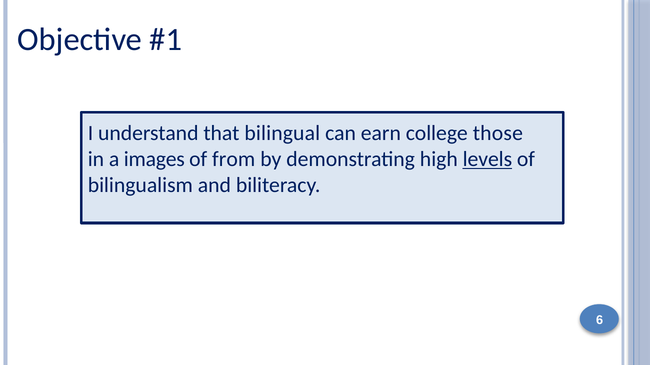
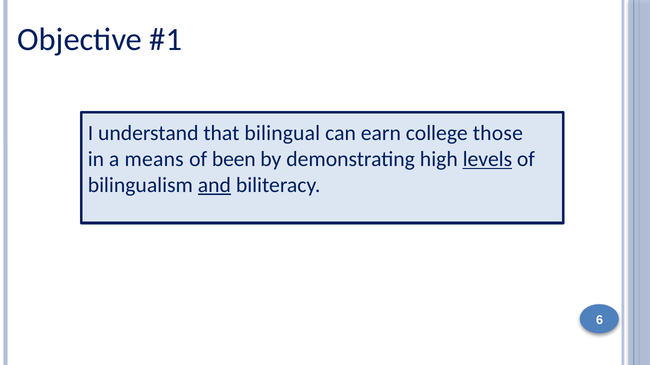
images: images -> means (154, 159)
from: from -> been (234, 159)
and underline: none -> present (214, 185)
